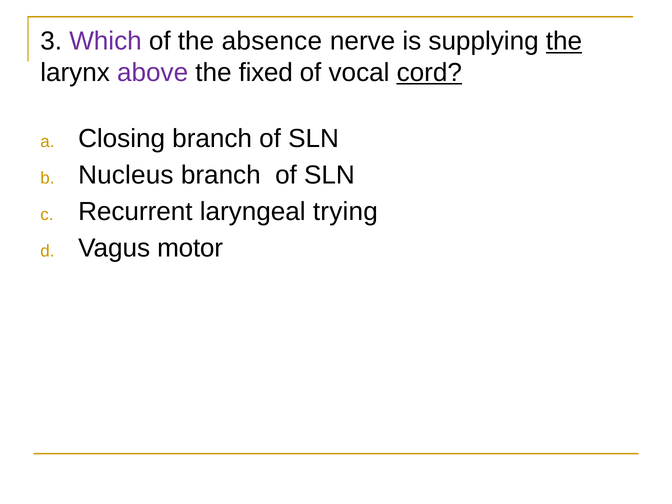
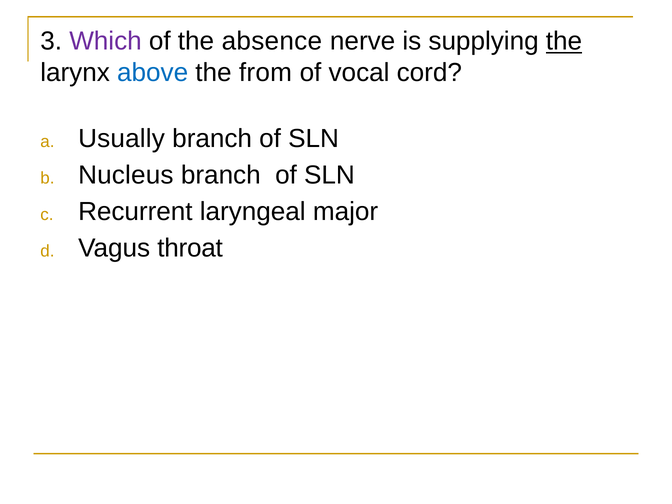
above colour: purple -> blue (153, 73)
fixed: fixed -> from (265, 73)
cord underline: present -> none (429, 73)
Closing: Closing -> Usually (121, 138)
trying: trying -> major (346, 212)
motor: motor -> throat (190, 248)
